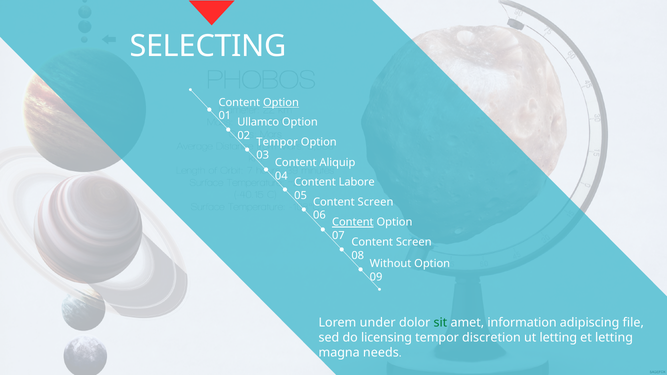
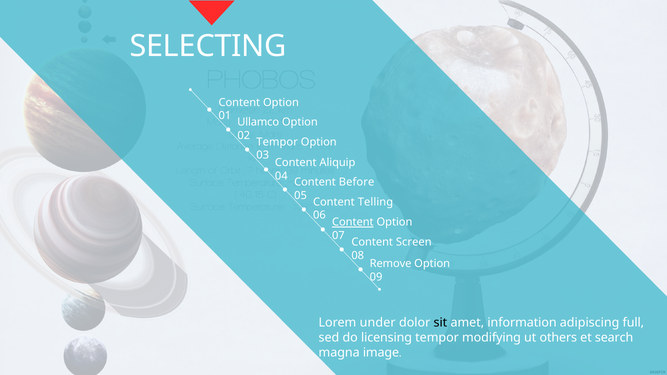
Option underline: present -> none (281, 102)
Labore: Labore -> Before (357, 182)
Screen: Screen -> Telling (375, 202)
Without: Without -> Remove (391, 264)
sit colour: green -> black (440, 323)
file: file -> full (633, 323)
discretion: discretion -> modifying (491, 338)
ut letting: letting -> others (558, 338)
et letting: letting -> search (614, 338)
needs: needs -> image (381, 353)
